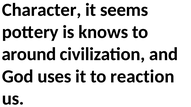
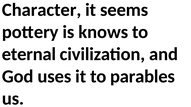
around: around -> eternal (29, 54)
reaction: reaction -> parables (142, 77)
